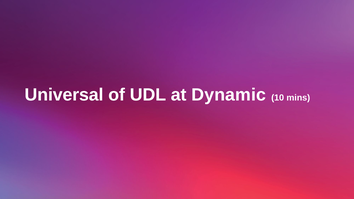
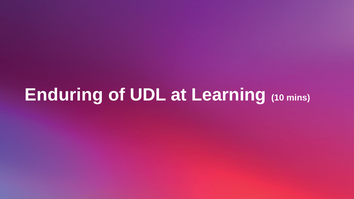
Universal: Universal -> Enduring (64, 95)
Dynamic: Dynamic -> Learning (229, 95)
